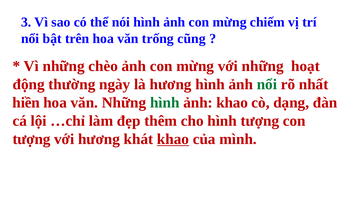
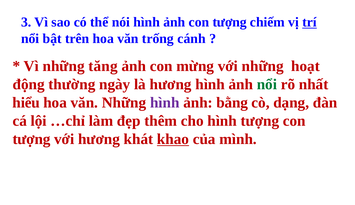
hình ảnh con mừng: mừng -> tượng (230, 22)
trí underline: none -> present (309, 22)
cũng: cũng -> cánh (192, 39)
chèo: chèo -> tăng (103, 66)
hiền: hiền -> hiểu (26, 103)
hình colour: green -> purple (165, 103)
ảnh khao: khao -> bằng (232, 103)
